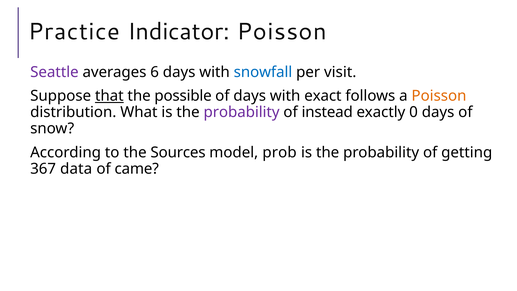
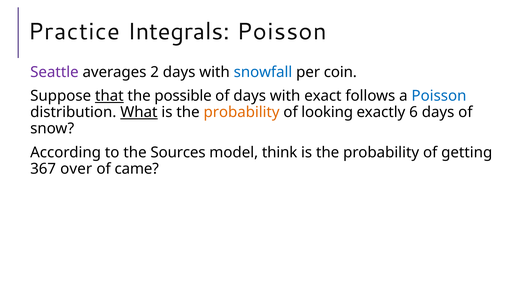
Indicator: Indicator -> Integrals (179, 32)
6: 6 -> 2 (155, 72)
visit: visit -> coin (340, 72)
Poisson colour: orange -> blue (439, 96)
What underline: none -> present (139, 112)
probability colour: purple -> orange (242, 112)
instead: instead -> looking (327, 112)
0: 0 -> 6 (414, 112)
prob: prob -> think (280, 152)
data: data -> over (76, 169)
